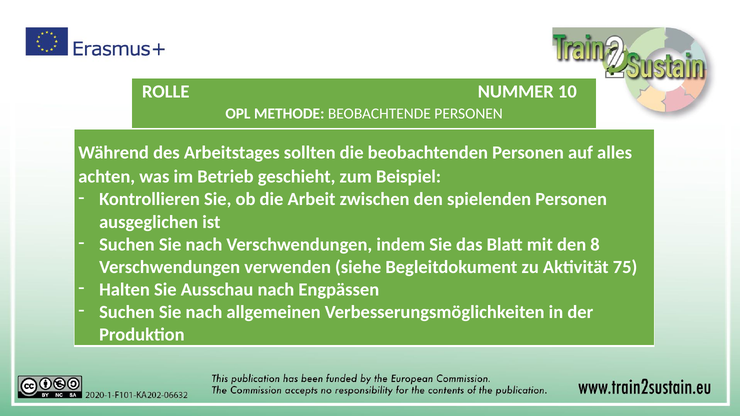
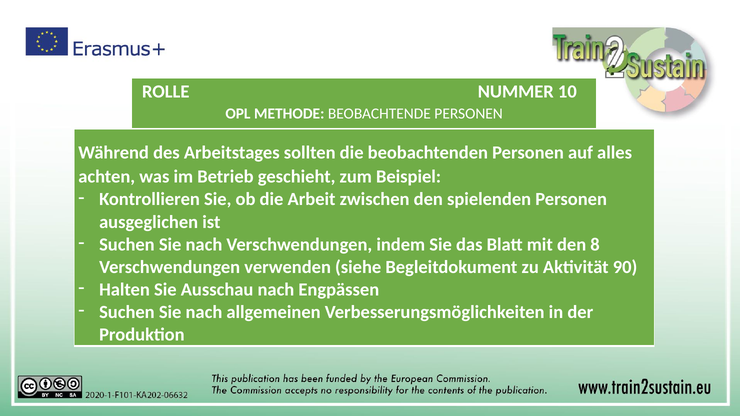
75: 75 -> 90 (625, 267)
